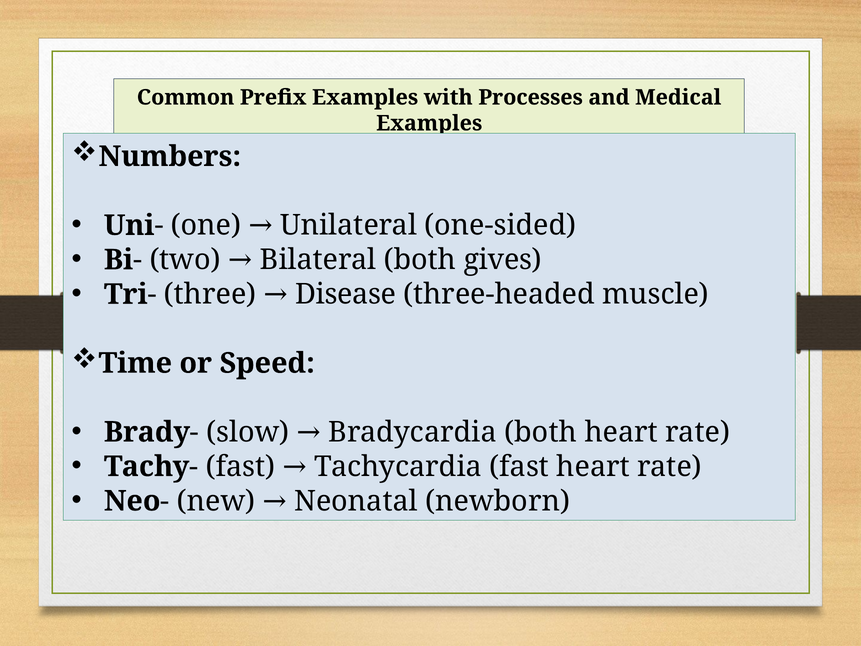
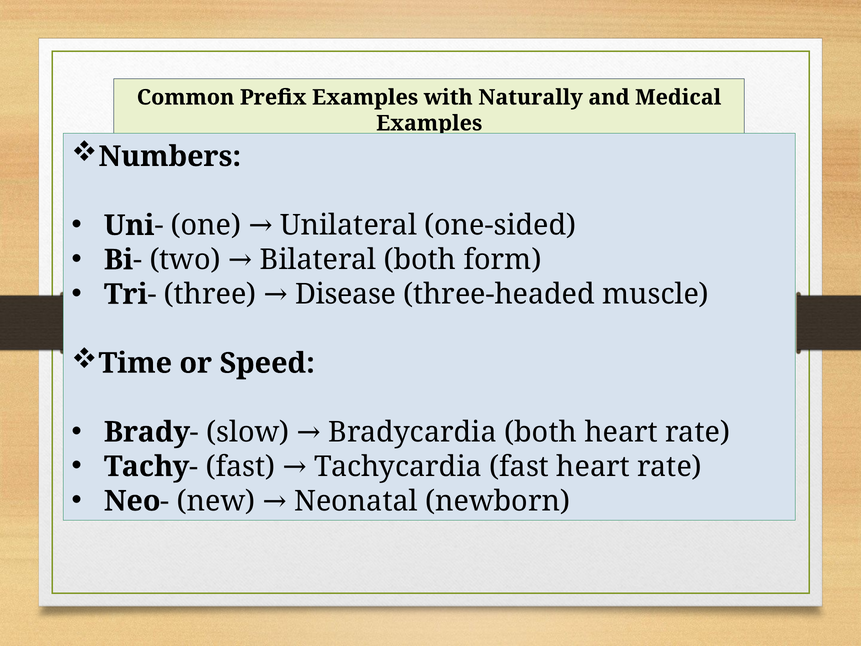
Processes: Processes -> Naturally (531, 97)
gives: gives -> form (503, 260)
